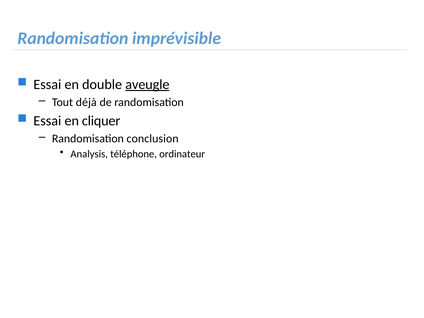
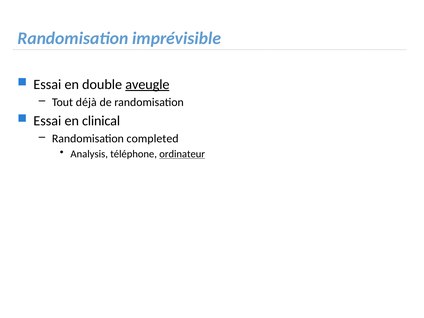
cliquer: cliquer -> clinical (101, 121)
conclusion: conclusion -> completed (153, 138)
ordinateur underline: none -> present (182, 154)
